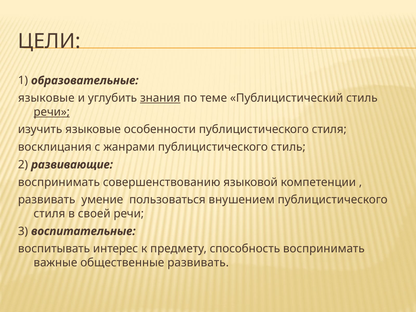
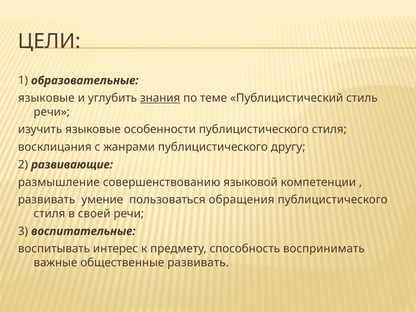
речи underline: present -> none (52, 112)
публицистического стиль: стиль -> другу (288, 147)
воспринимать: воспринимать -> размышление (59, 182)
внушением: внушением -> обращения (242, 200)
